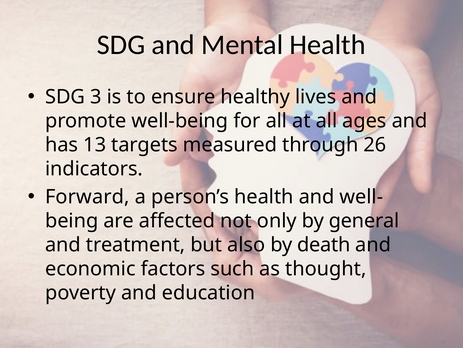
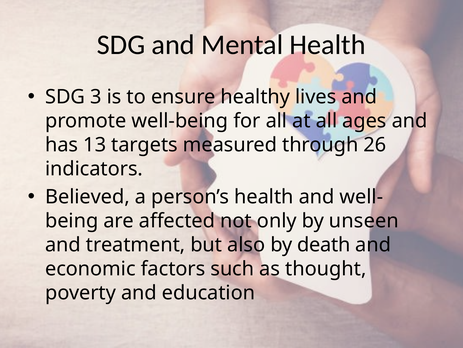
Forward: Forward -> Believed (87, 197)
general: general -> unseen (364, 220)
